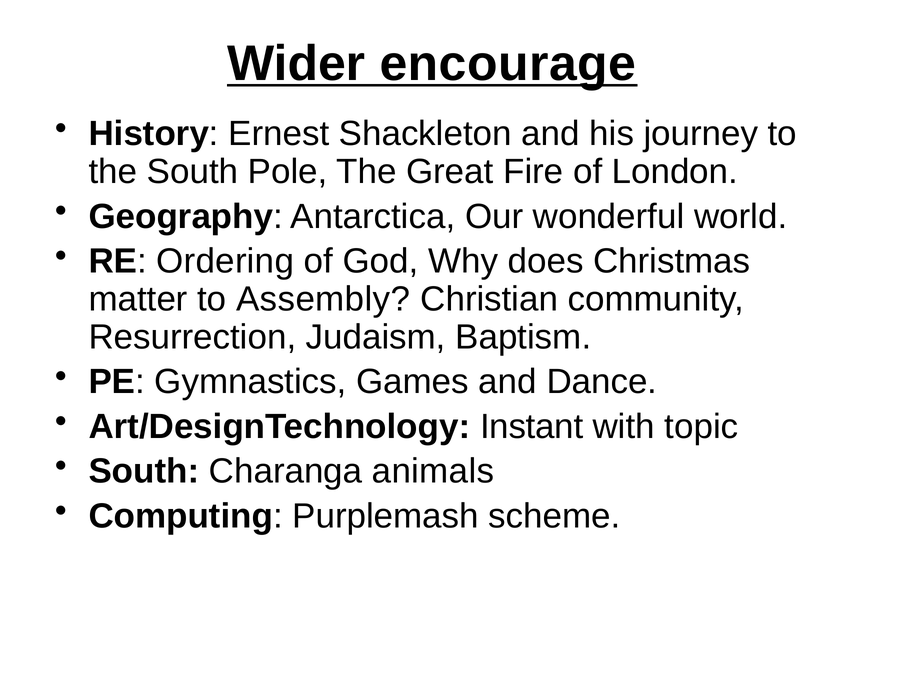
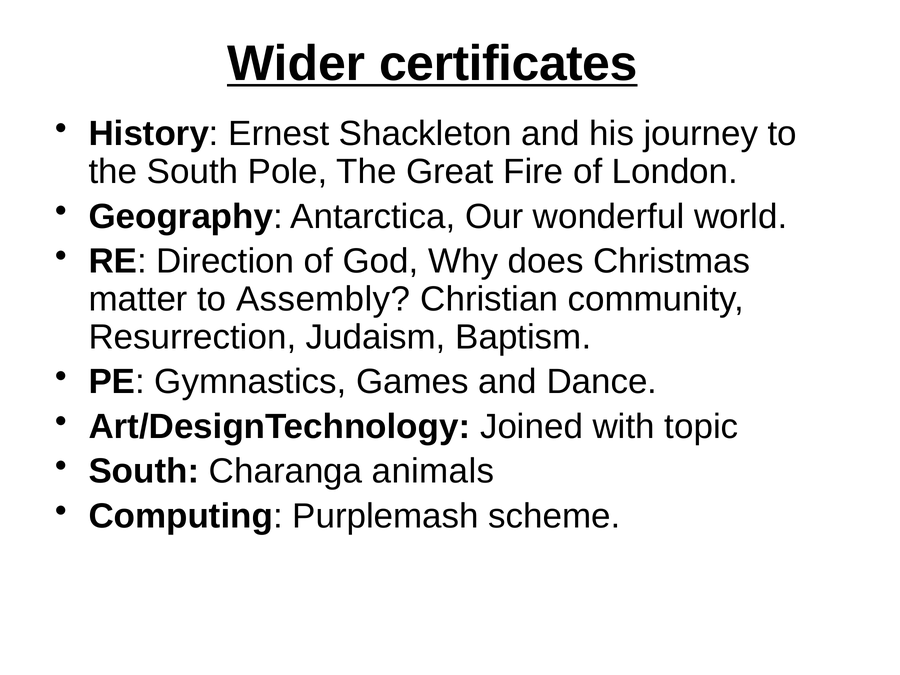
encourage: encourage -> certificates (508, 64)
Ordering: Ordering -> Direction (225, 261)
Instant: Instant -> Joined (532, 427)
